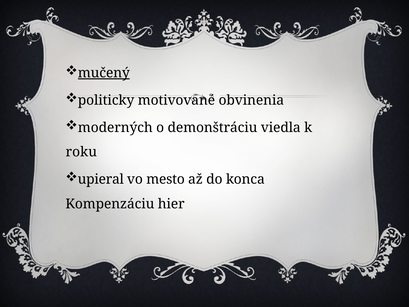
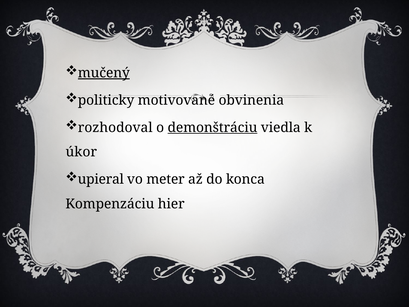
moderných: moderných -> rozhodoval (115, 127)
demonštráciu underline: none -> present (213, 127)
roku: roku -> úkor (81, 152)
mesto: mesto -> meter (166, 179)
